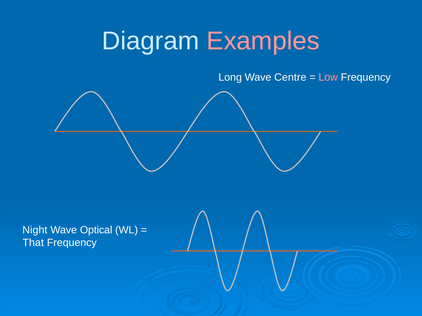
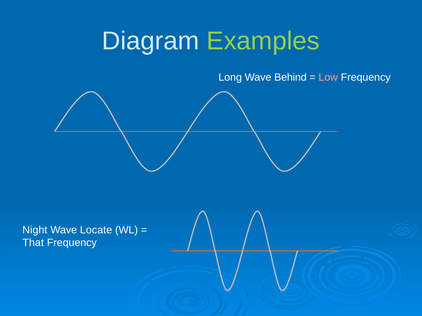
Examples colour: pink -> light green (263, 41)
Centre: Centre -> Behind (290, 78)
Optical: Optical -> Locate (96, 231)
